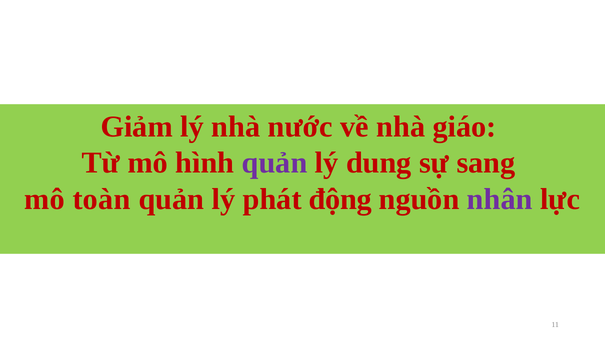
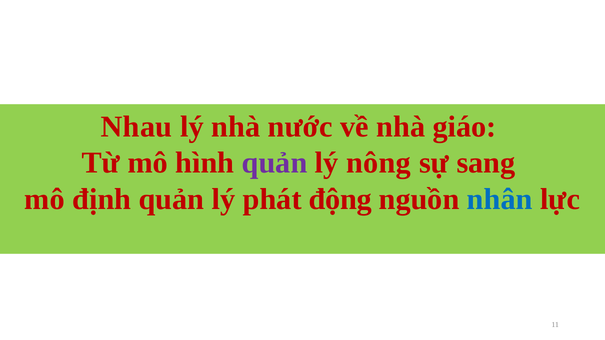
Giảm: Giảm -> Nhau (137, 127)
dung: dung -> nông (379, 163)
toàn: toàn -> định (102, 199)
nhân colour: purple -> blue (500, 199)
